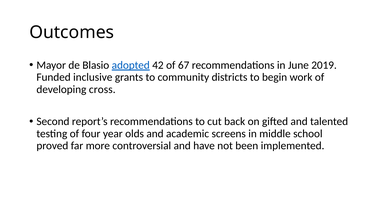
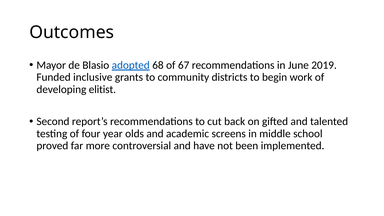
42: 42 -> 68 (158, 65)
cross: cross -> elitist (102, 89)
